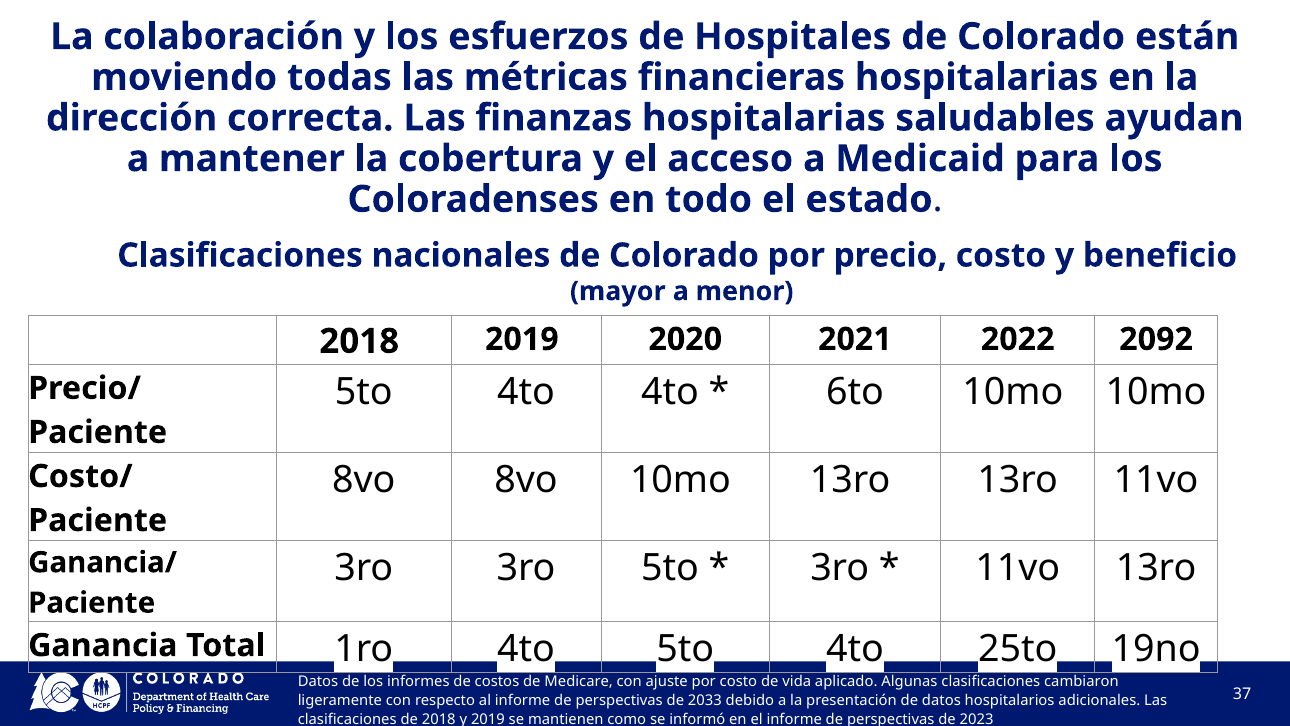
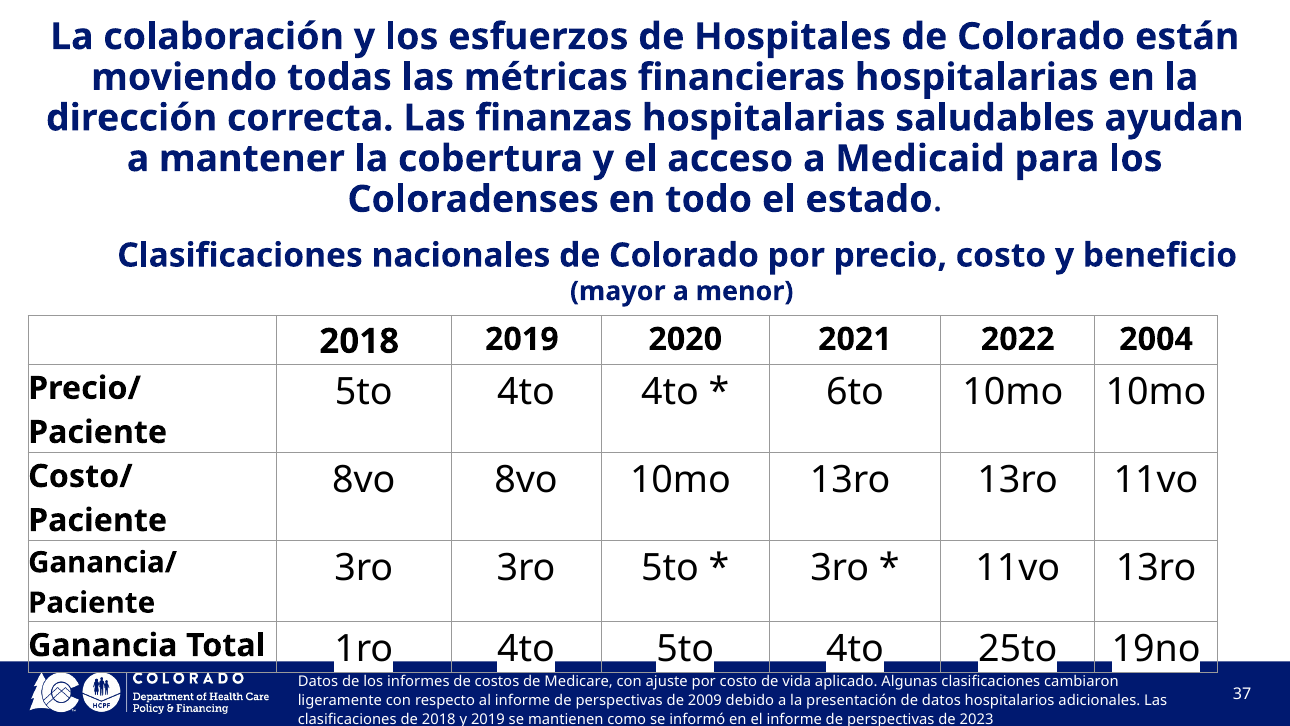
2092: 2092 -> 2004 (1156, 339)
2033: 2033 -> 2009 (705, 700)
